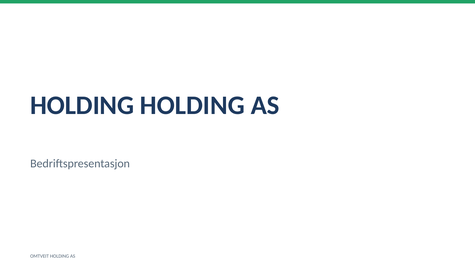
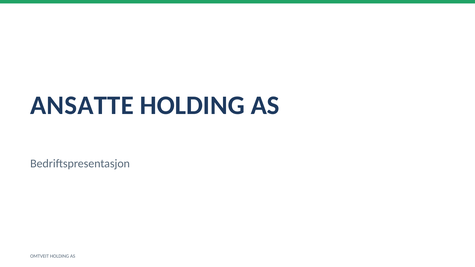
HOLDING: HOLDING -> ANSATTE (82, 105)
